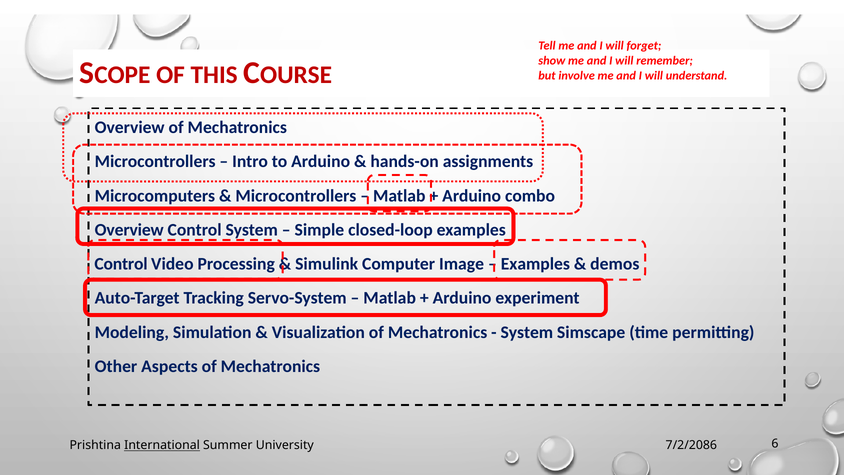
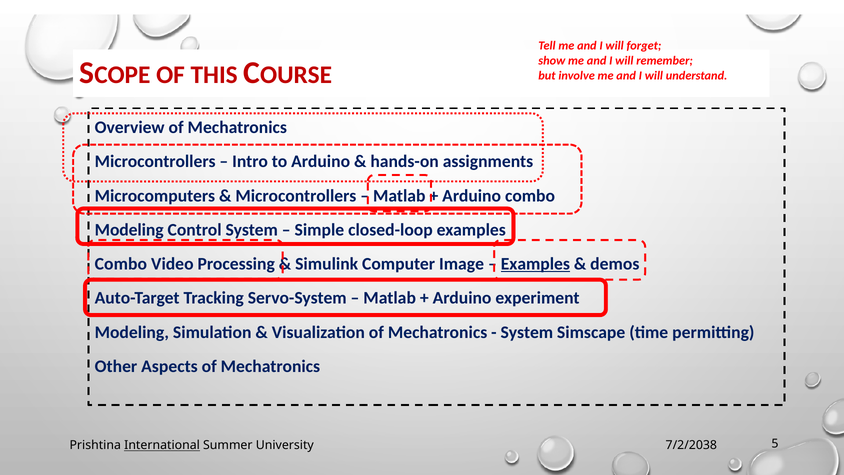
Overview: Overview -> Modeling (129, 230)
Control: Control -> Combo (121, 264)
Examples underline: none -> present (535, 264)
7/2/2086: 7/2/2086 -> 7/2/2038 (691, 445)
6: 6 -> 5 (775, 443)
